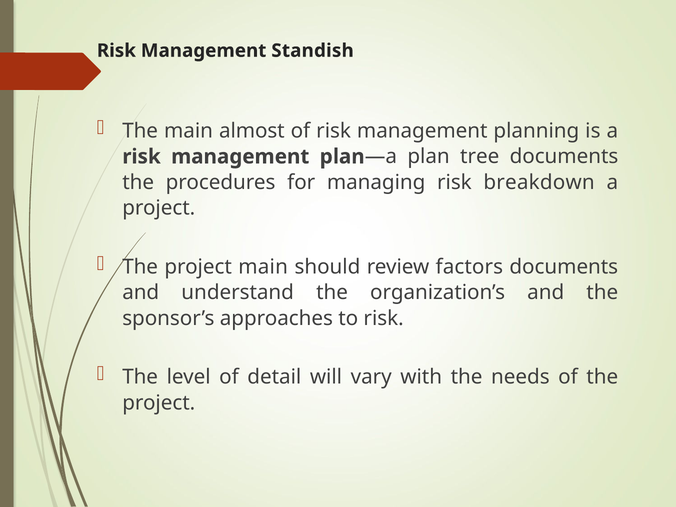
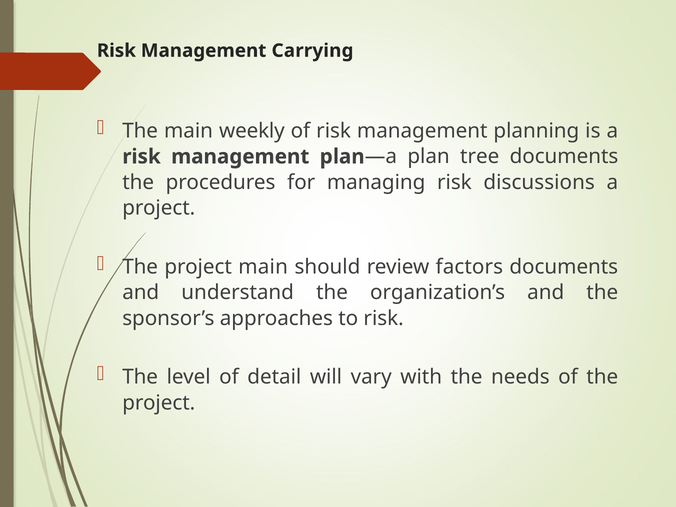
Standish: Standish -> Carrying (313, 51)
almost: almost -> weekly (252, 131)
breakdown: breakdown -> discussions (539, 182)
